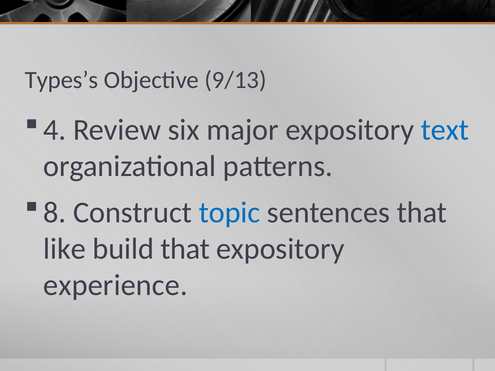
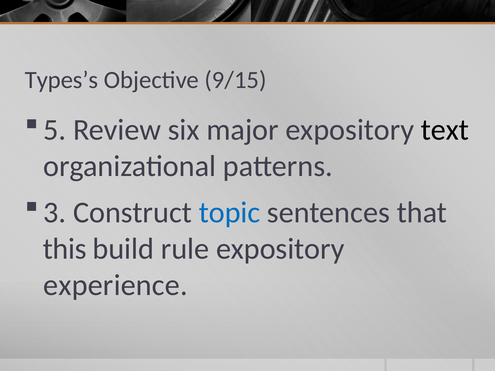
9/13: 9/13 -> 9/15 (236, 80)
4: 4 -> 5 (55, 130)
text colour: blue -> black (445, 130)
8: 8 -> 3 (55, 213)
like: like -> this (65, 249)
build that: that -> rule (185, 249)
